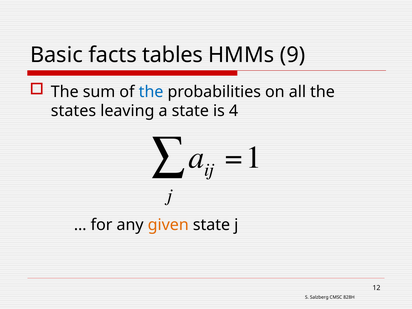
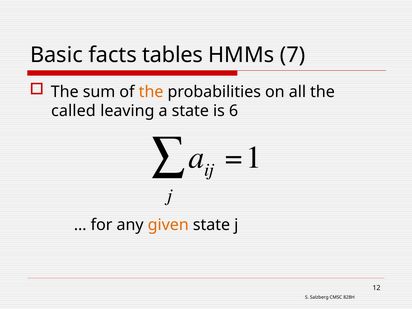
9: 9 -> 7 (293, 55)
the colour: blue -> orange (151, 92)
states: states -> called (73, 111)
4: 4 -> 6 (234, 111)
